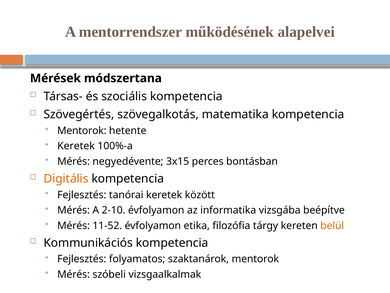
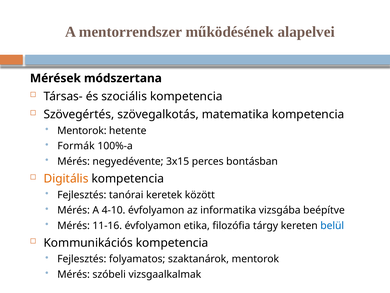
Keretek: Keretek -> Formák (76, 146)
2-10: 2-10 -> 4-10 (114, 210)
11-52: 11-52 -> 11-16 (107, 225)
belül colour: orange -> blue (332, 225)
